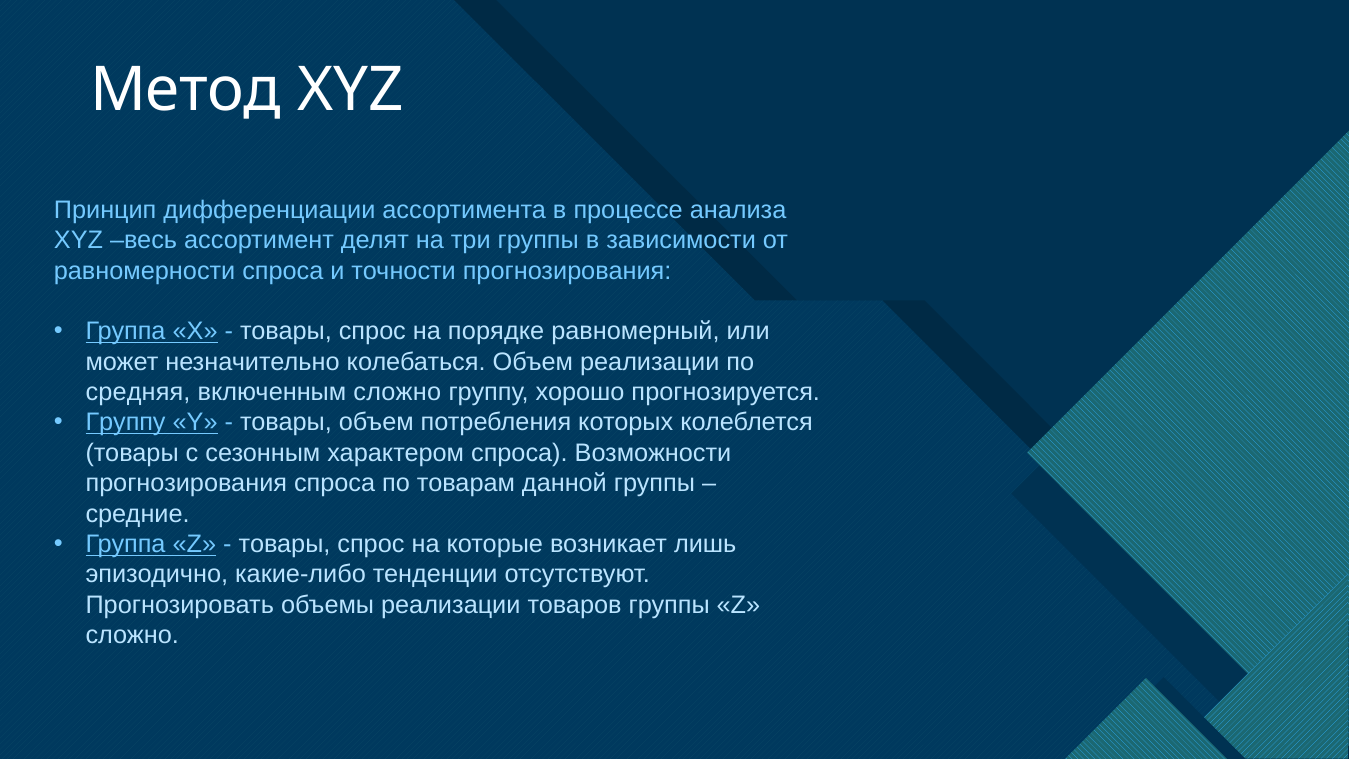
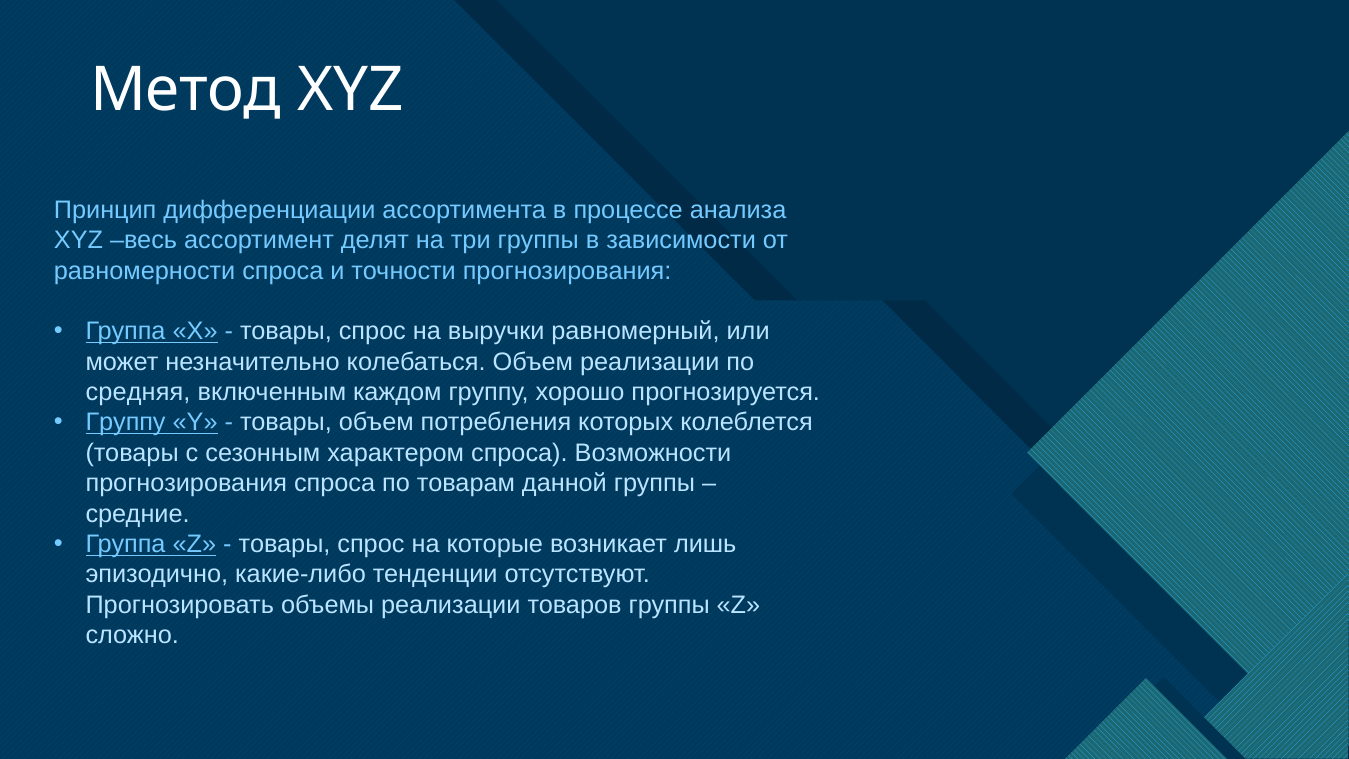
порядке: порядке -> выручки (496, 331)
включенным сложно: сложно -> каждом (397, 392)
